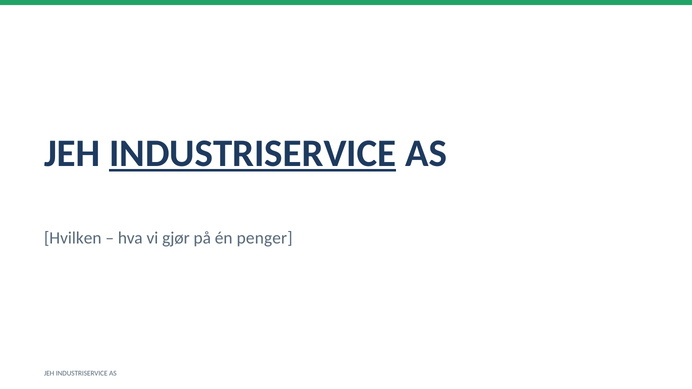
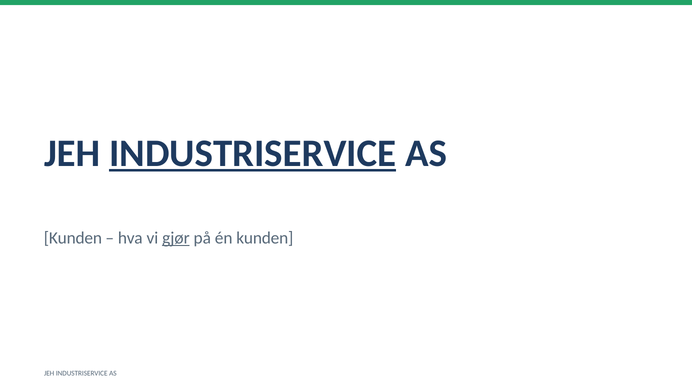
Hvilken: Hvilken -> Kunden (73, 238)
gjør underline: none -> present (176, 238)
én penger: penger -> kunden (265, 238)
